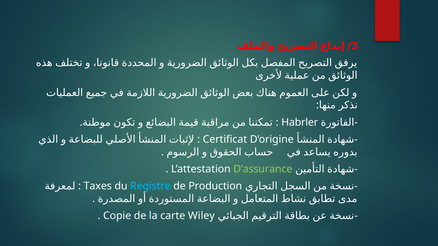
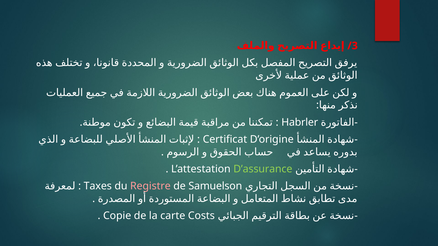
Registre colour: light blue -> pink (150, 186)
Production: Production -> Samuelson (215, 186)
Wiley: Wiley -> Costs (201, 216)
